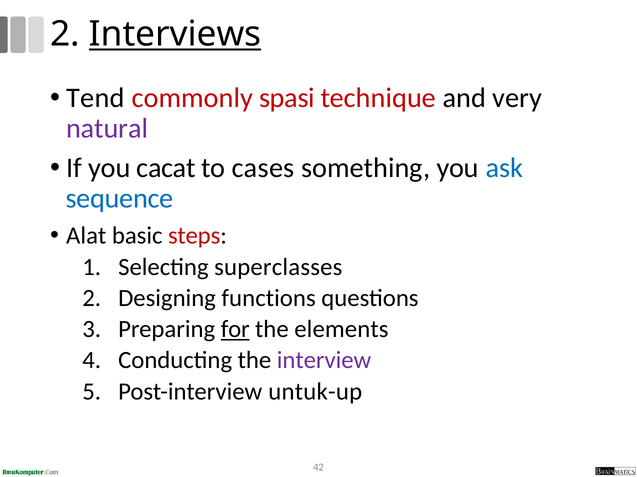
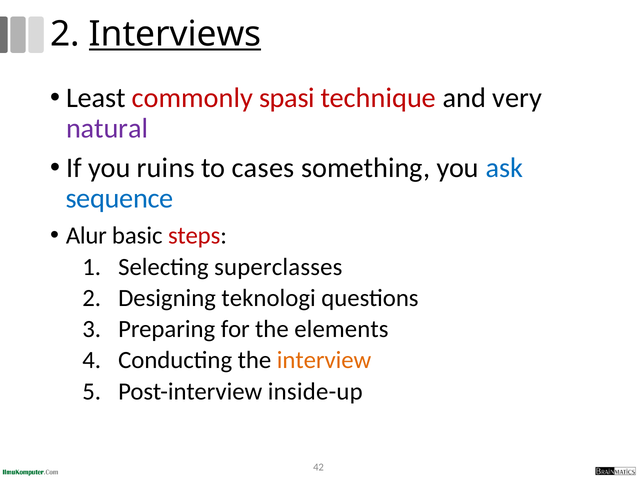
Tend: Tend -> Least (96, 98)
cacat: cacat -> ruins (166, 168)
Alat: Alat -> Alur (86, 236)
functions: functions -> teknologi (269, 298)
for underline: present -> none (235, 330)
interview colour: purple -> orange (324, 361)
untuk-up: untuk-up -> inside-up (315, 392)
